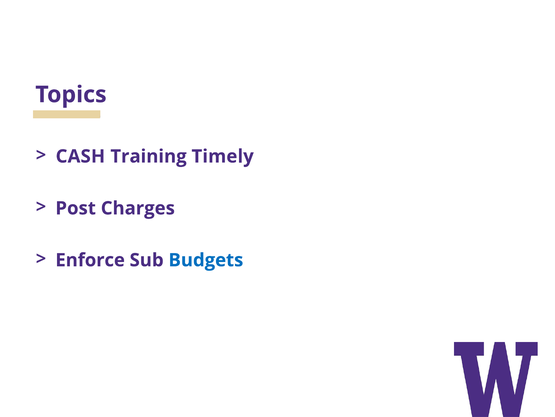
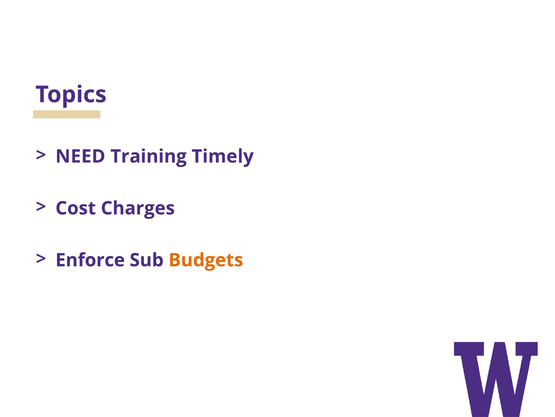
CASH: CASH -> NEED (80, 156)
Post: Post -> Cost (76, 208)
Budgets colour: blue -> orange (206, 260)
